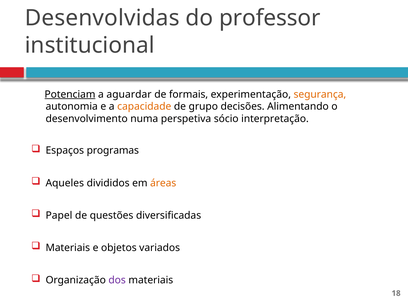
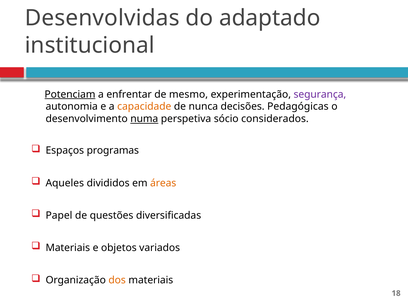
professor: professor -> adaptado (270, 18)
aguardar: aguardar -> enfrentar (129, 94)
formais: formais -> mesmo (189, 94)
segurança colour: orange -> purple (320, 94)
grupo: grupo -> nunca (203, 107)
Alimentando: Alimentando -> Pedagógicas (298, 107)
numa underline: none -> present (144, 119)
interpretação: interpretação -> considerados (275, 119)
dos colour: purple -> orange (117, 280)
